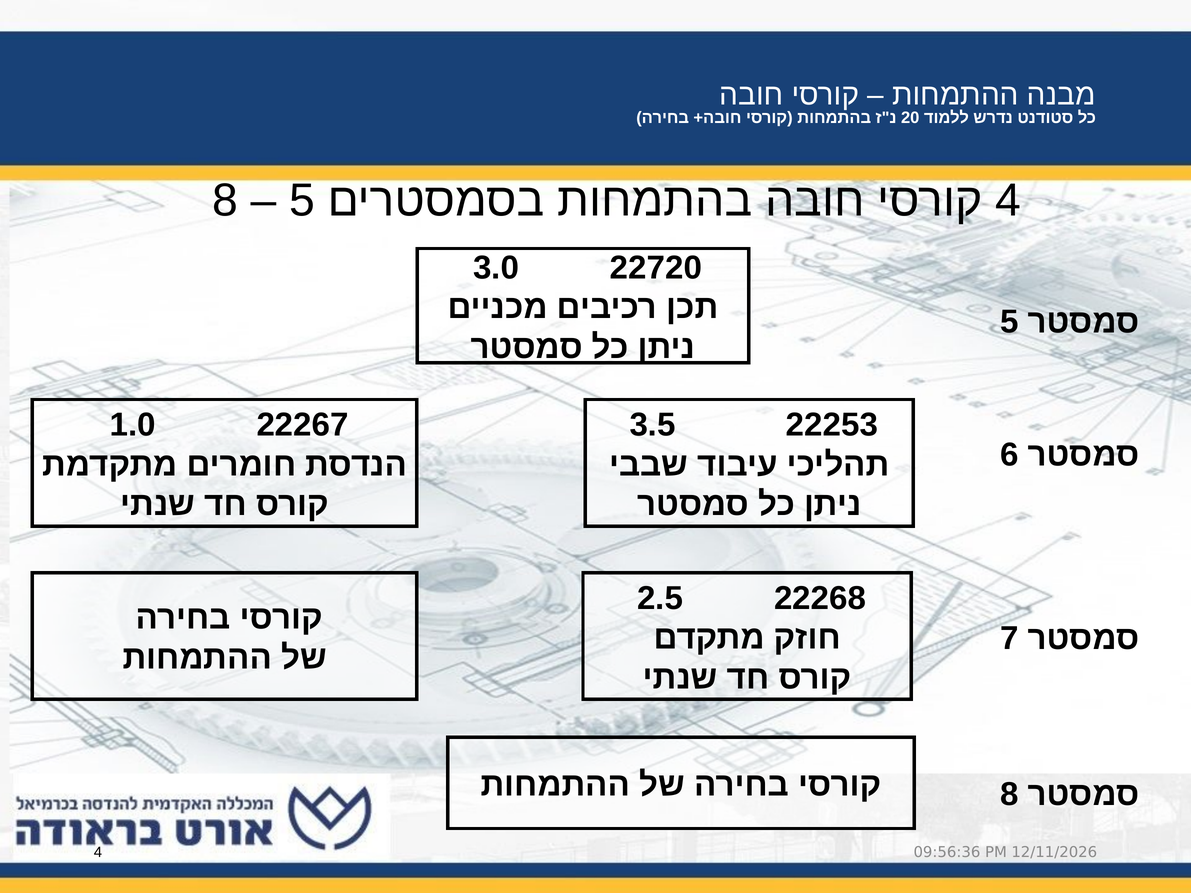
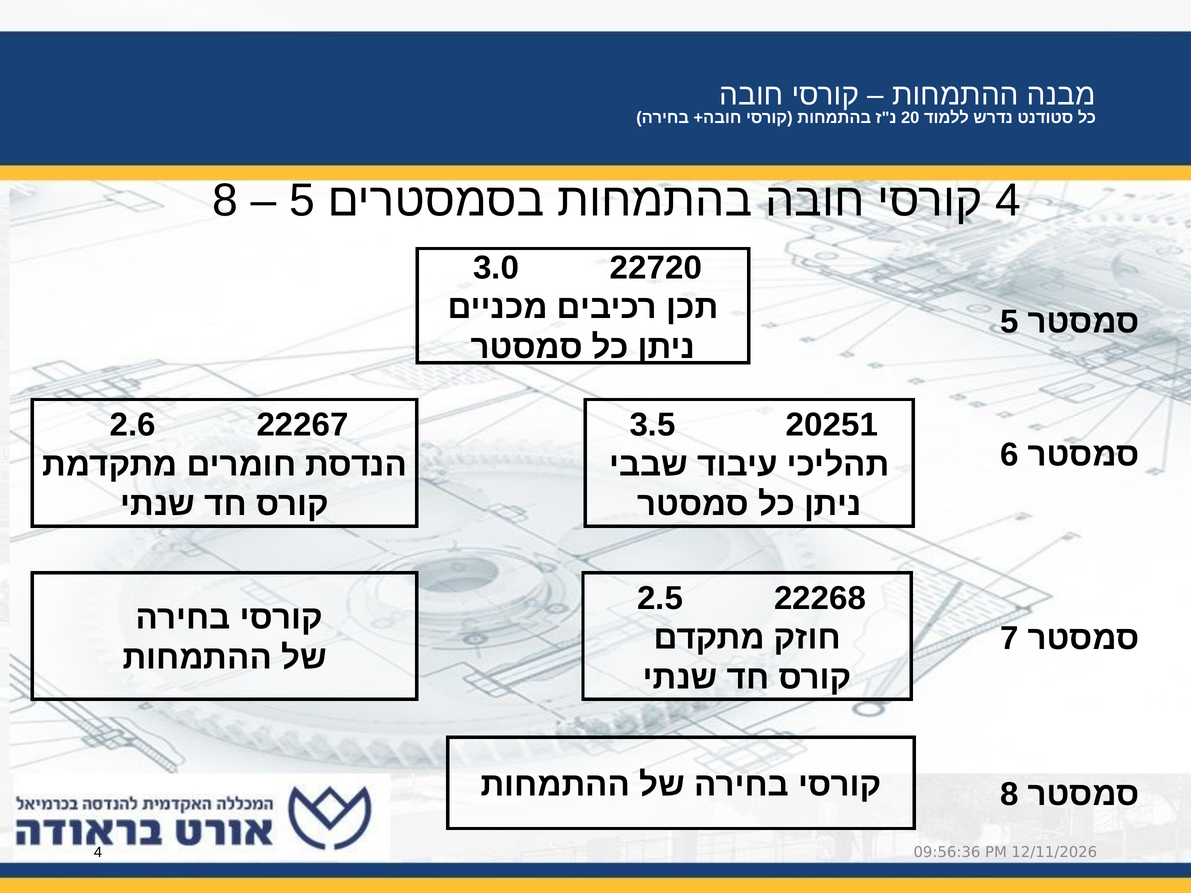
1.0: 1.0 -> 2.6 (133, 425)
22253: 22253 -> 20251 (832, 425)
